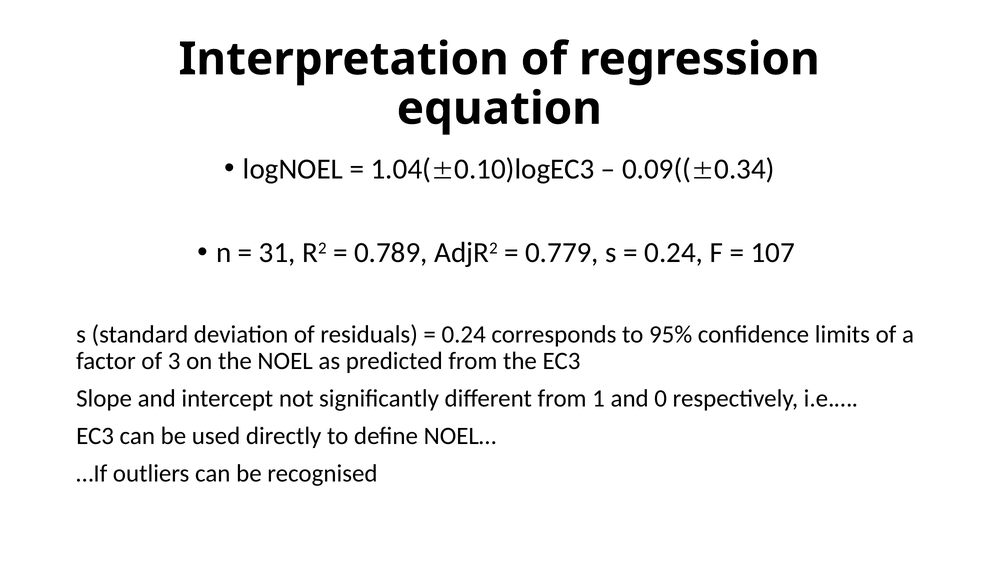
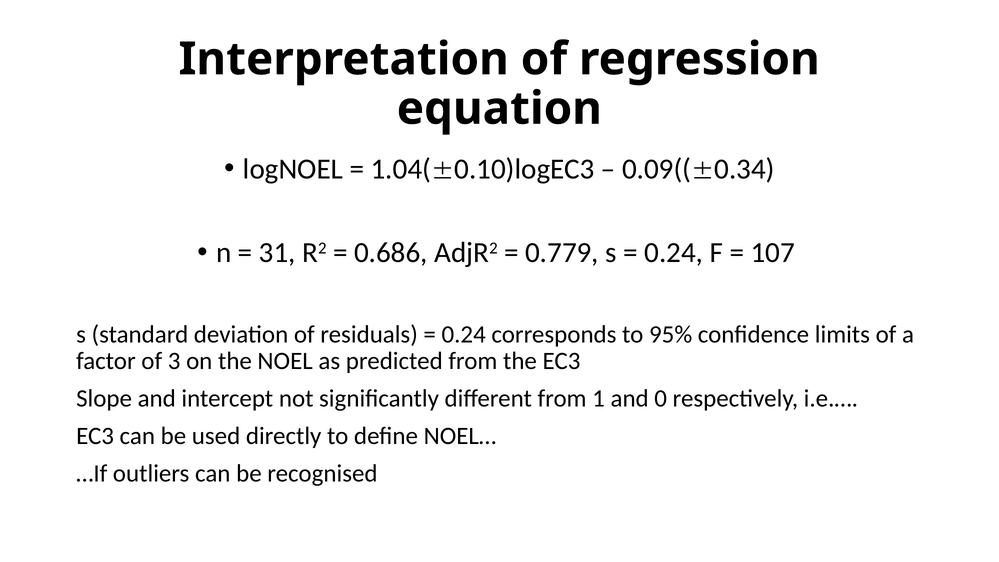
0.789: 0.789 -> 0.686 (391, 253)
